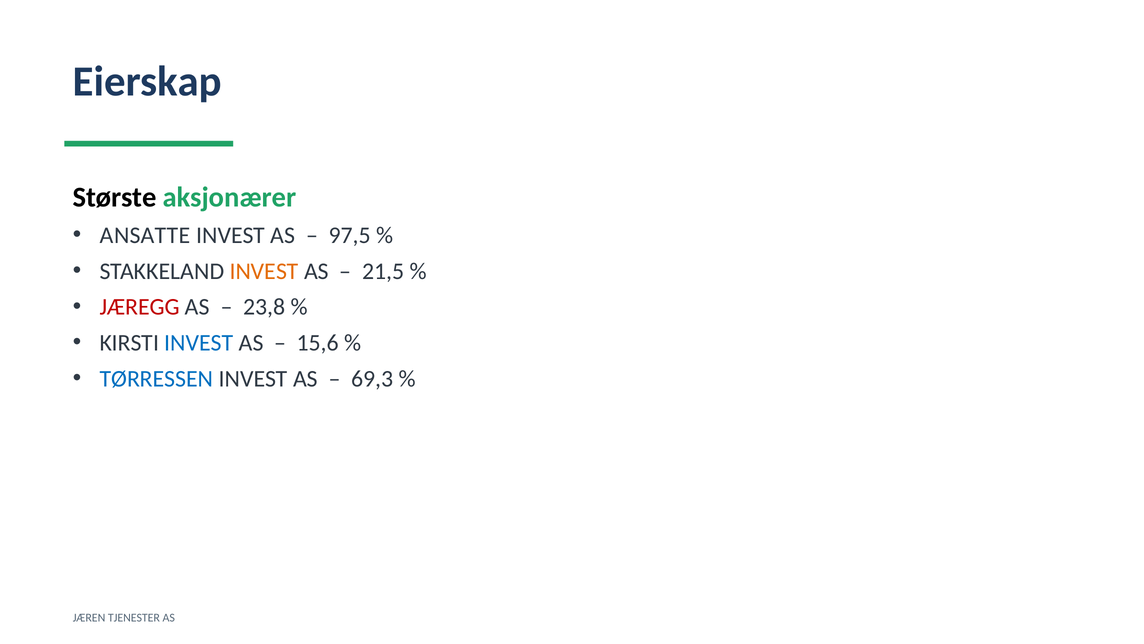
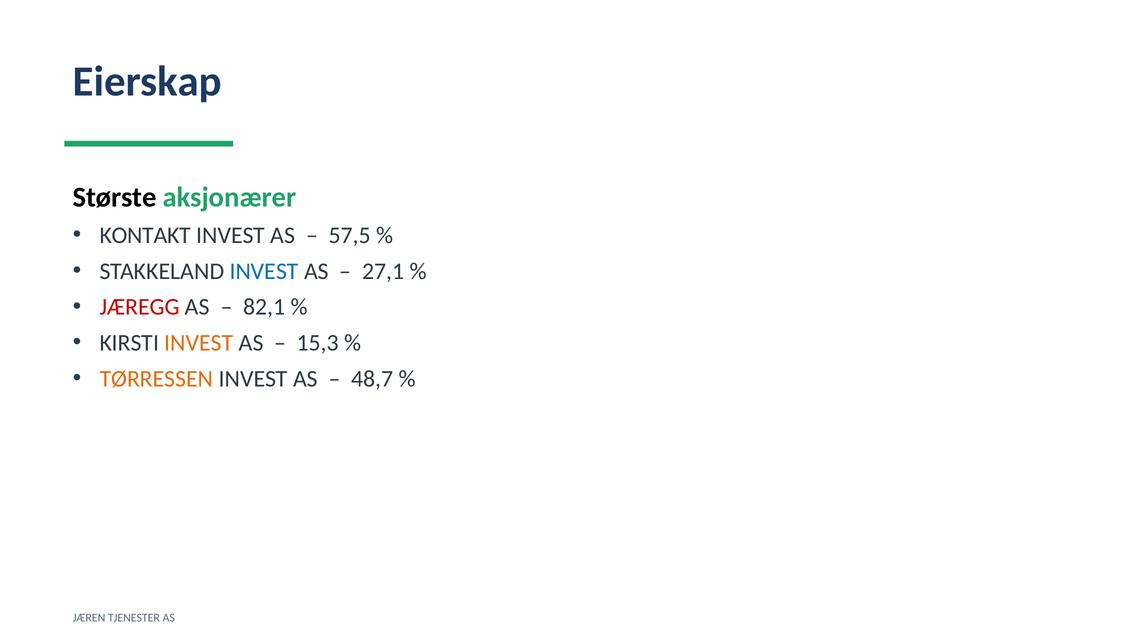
ANSATTE: ANSATTE -> KONTAKT (145, 235)
97,5: 97,5 -> 57,5 (350, 235)
INVEST colour: orange -> blue (264, 271)
21,5: 21,5 -> 27,1 (383, 271)
23,8: 23,8 -> 82,1 (264, 307)
INVEST colour: blue -> orange (199, 343)
15,6: 15,6 -> 15,3 (318, 343)
TØRRESSEN colour: blue -> orange (156, 378)
69,3: 69,3 -> 48,7 (372, 378)
